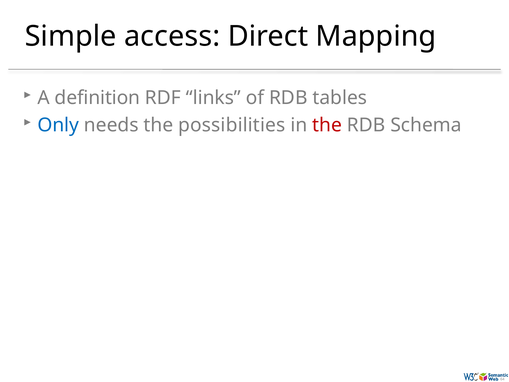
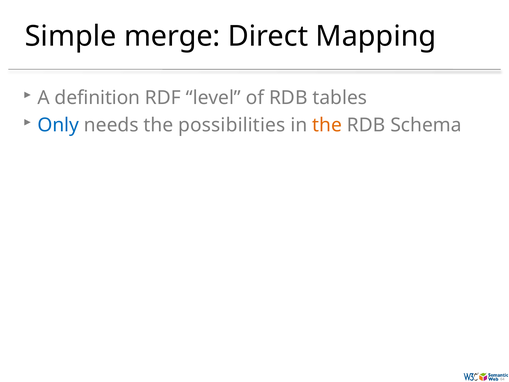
access: access -> merge (172, 36)
links: links -> level (213, 98)
the colour: red -> orange (327, 125)
